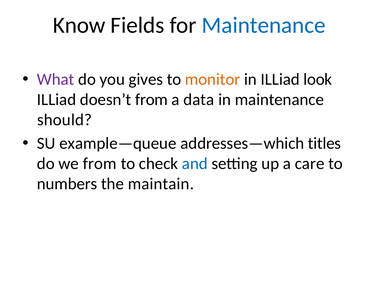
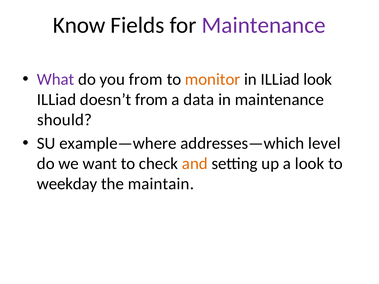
Maintenance colour: blue -> purple (264, 25)
you gives: gives -> from (146, 80)
example—queue: example—queue -> example—where (118, 144)
titles: titles -> level (324, 144)
we from: from -> want (100, 164)
and colour: blue -> orange (195, 164)
a care: care -> look (310, 164)
numbers: numbers -> weekday (67, 184)
